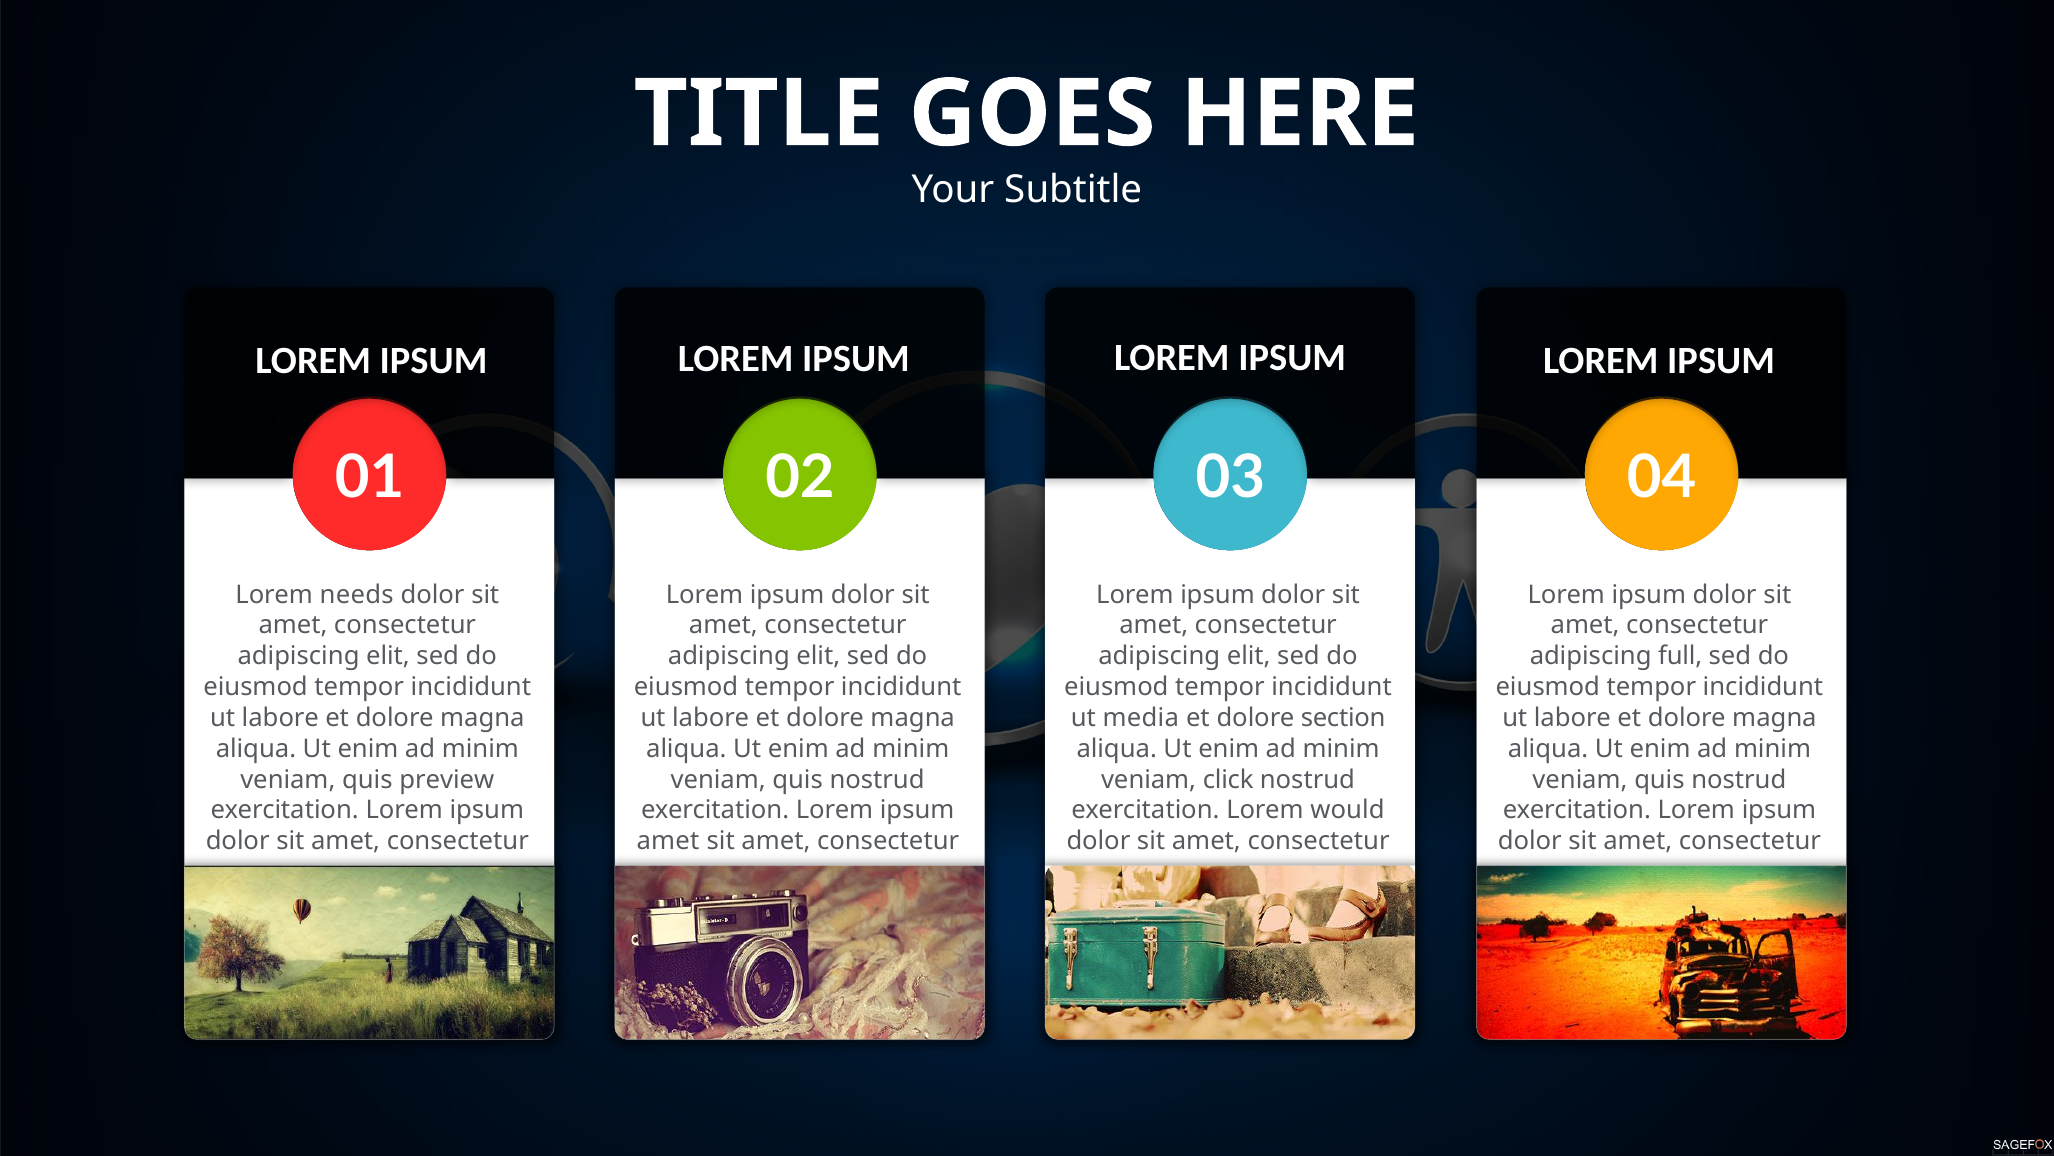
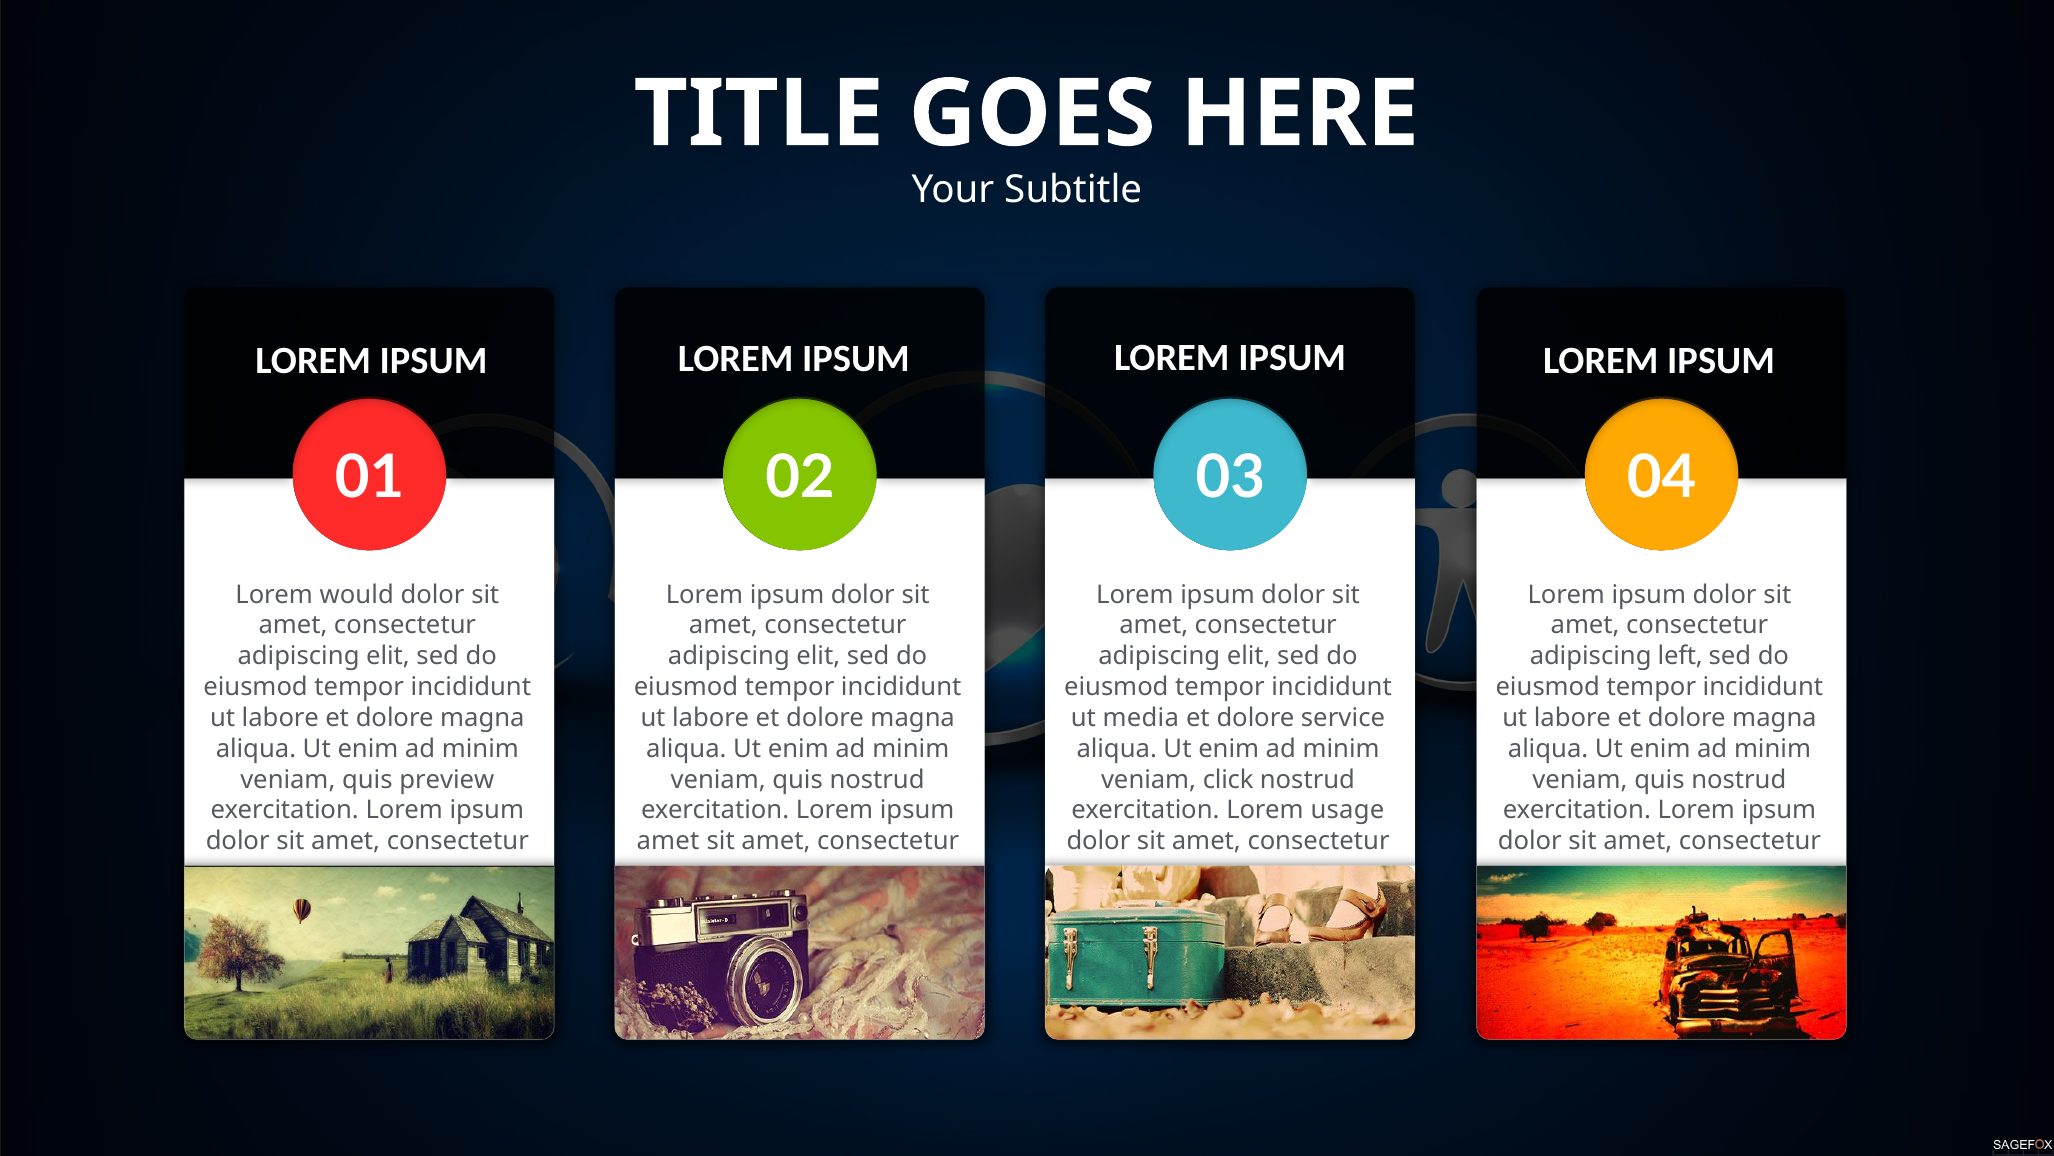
needs: needs -> would (357, 594)
full: full -> left (1680, 656)
section: section -> service (1343, 718)
would: would -> usage (1347, 810)
